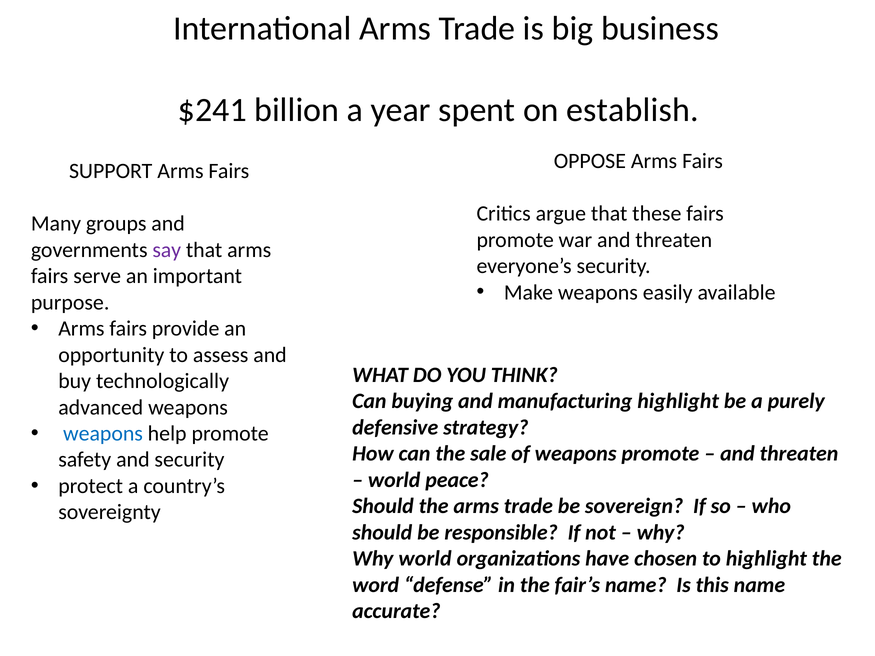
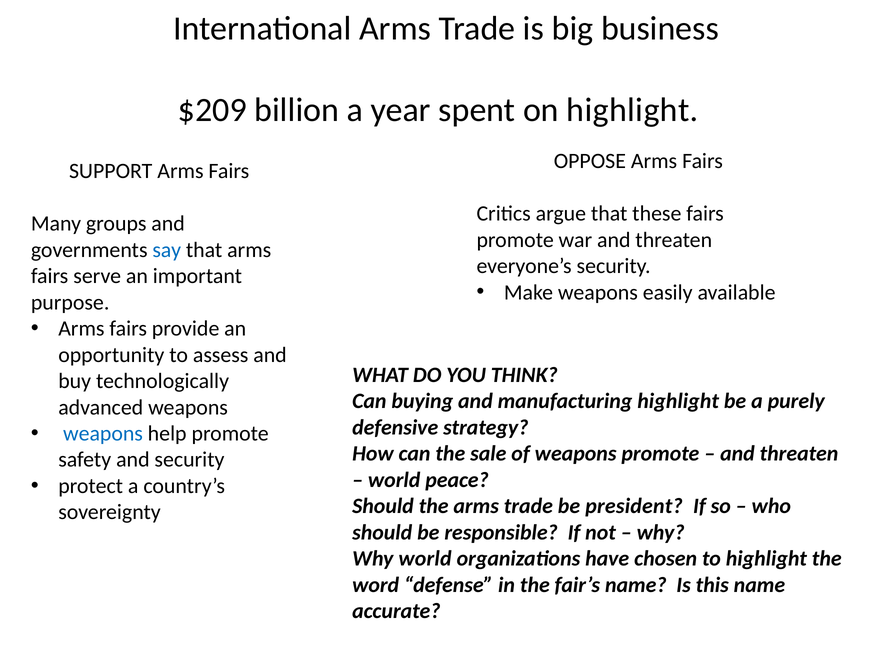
$241: $241 -> $209 (212, 110)
on establish: establish -> highlight (632, 110)
say colour: purple -> blue (167, 250)
sovereign: sovereign -> president (634, 506)
